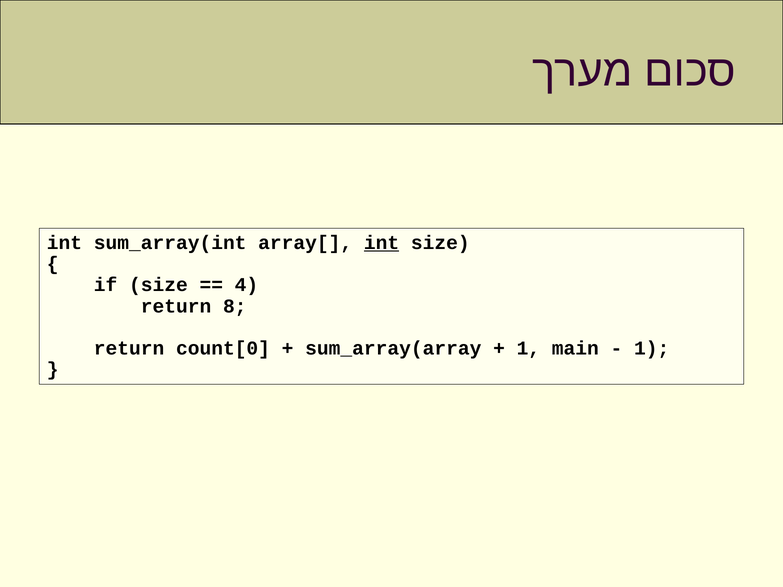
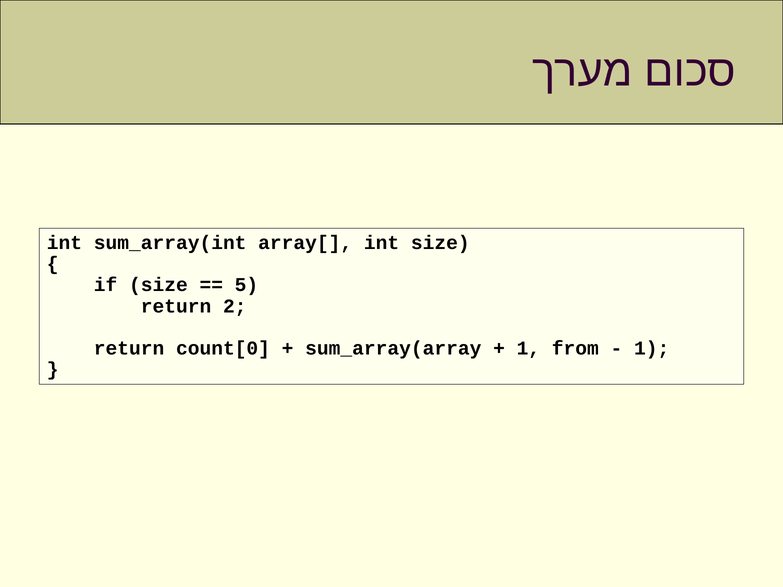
int underline: present -> none (382, 243)
4: 4 -> 5 (246, 285)
8: 8 -> 2 (235, 306)
main: main -> from (575, 349)
